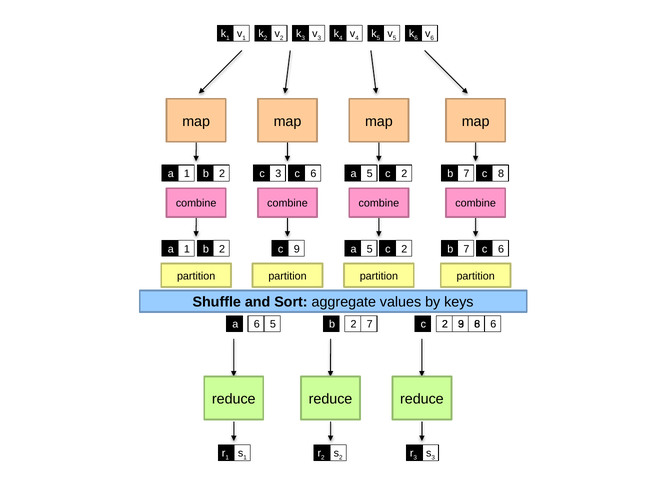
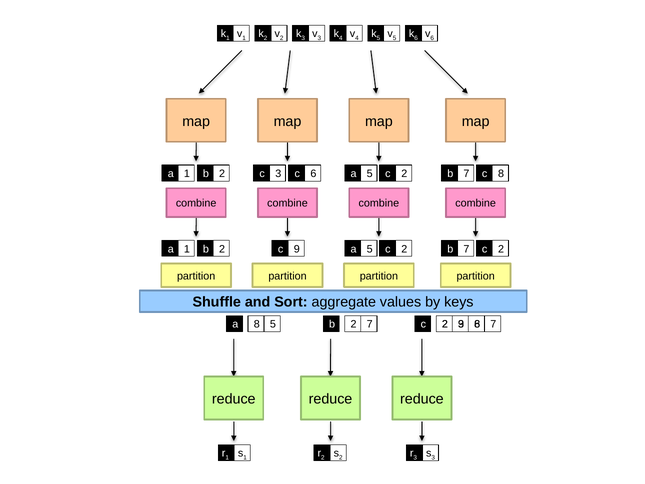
7 6: 6 -> 2 (501, 249)
a 6: 6 -> 8 (257, 324)
6: 6 -> 7 (493, 324)
